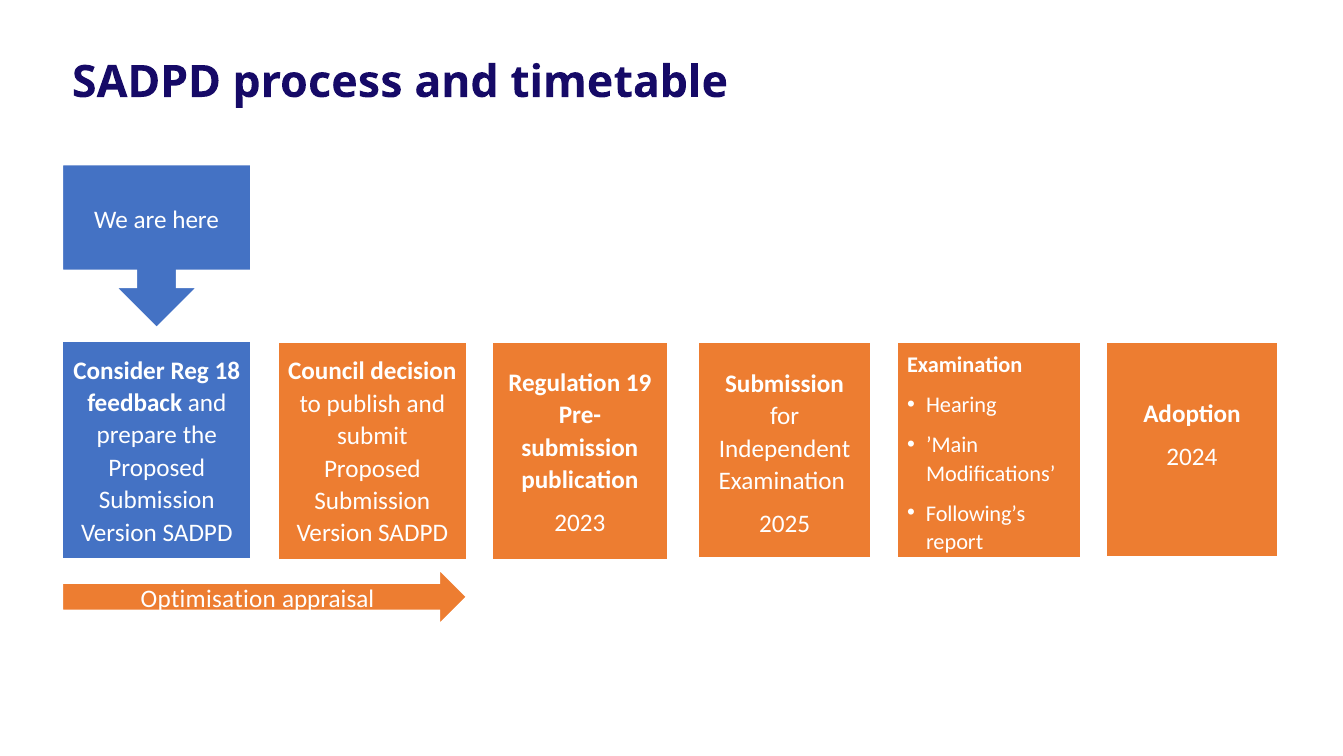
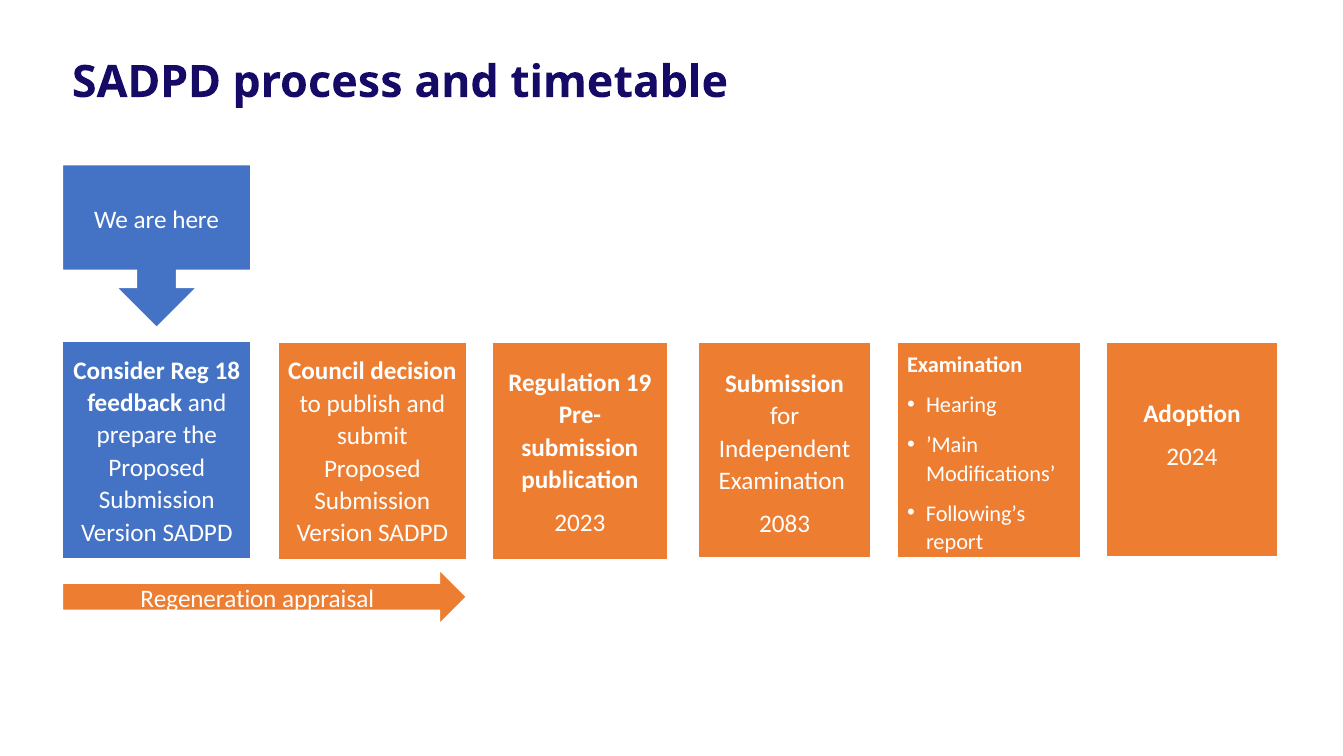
2025: 2025 -> 2083 (785, 524)
Optimisation: Optimisation -> Regeneration (208, 599)
